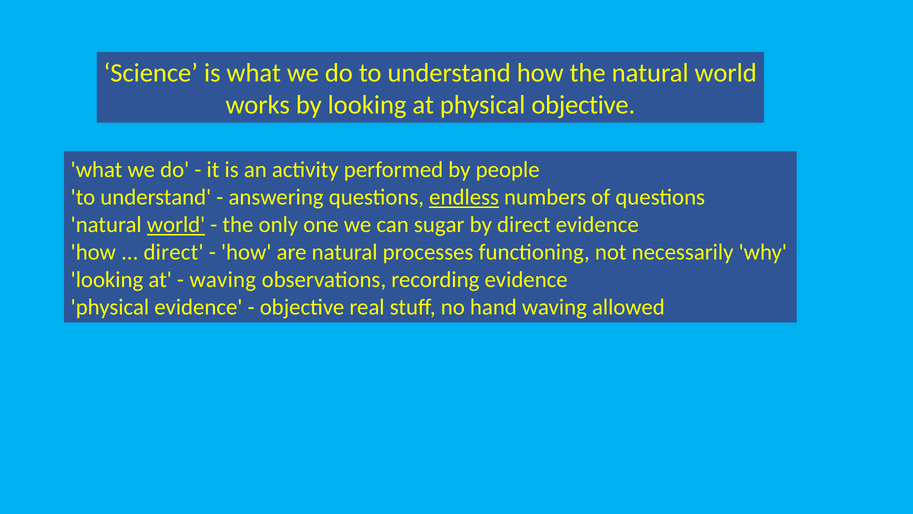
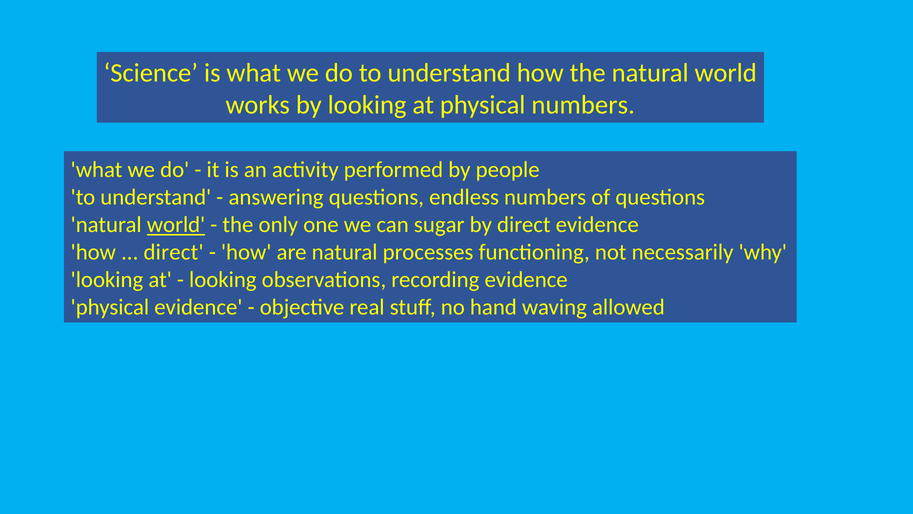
physical objective: objective -> numbers (583, 105)
endless underline: present -> none (464, 197)
waving: waving -> looking (223, 279)
